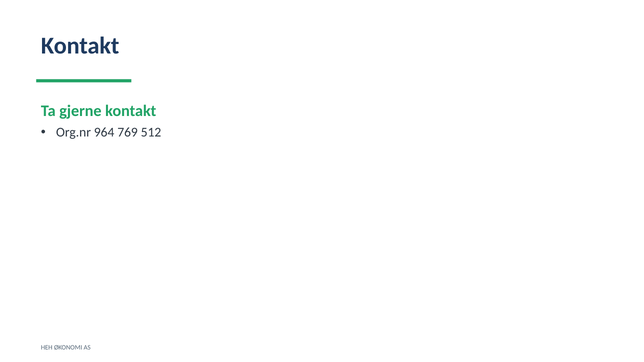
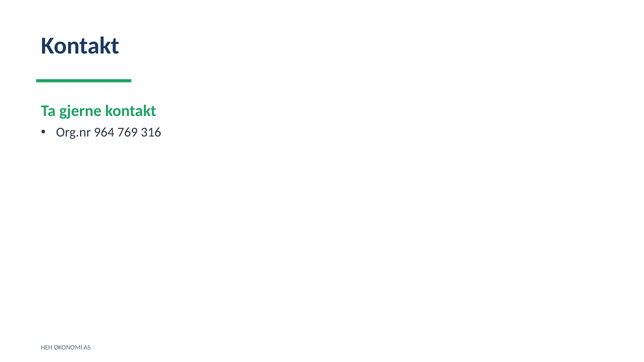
512: 512 -> 316 (151, 132)
